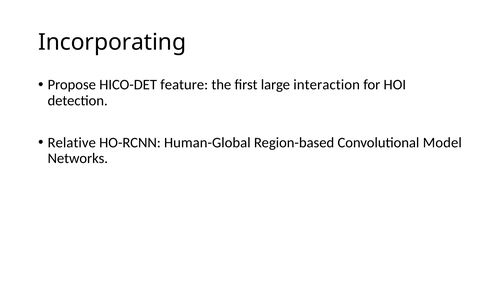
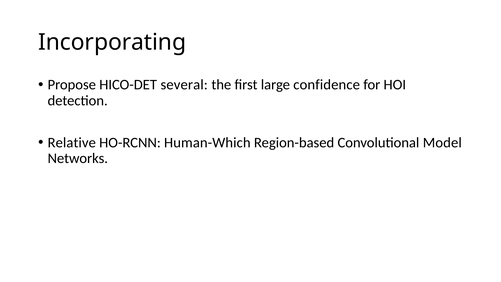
feature: feature -> several (184, 85)
interaction: interaction -> confidence (327, 85)
Human-Global: Human-Global -> Human-Which (207, 143)
